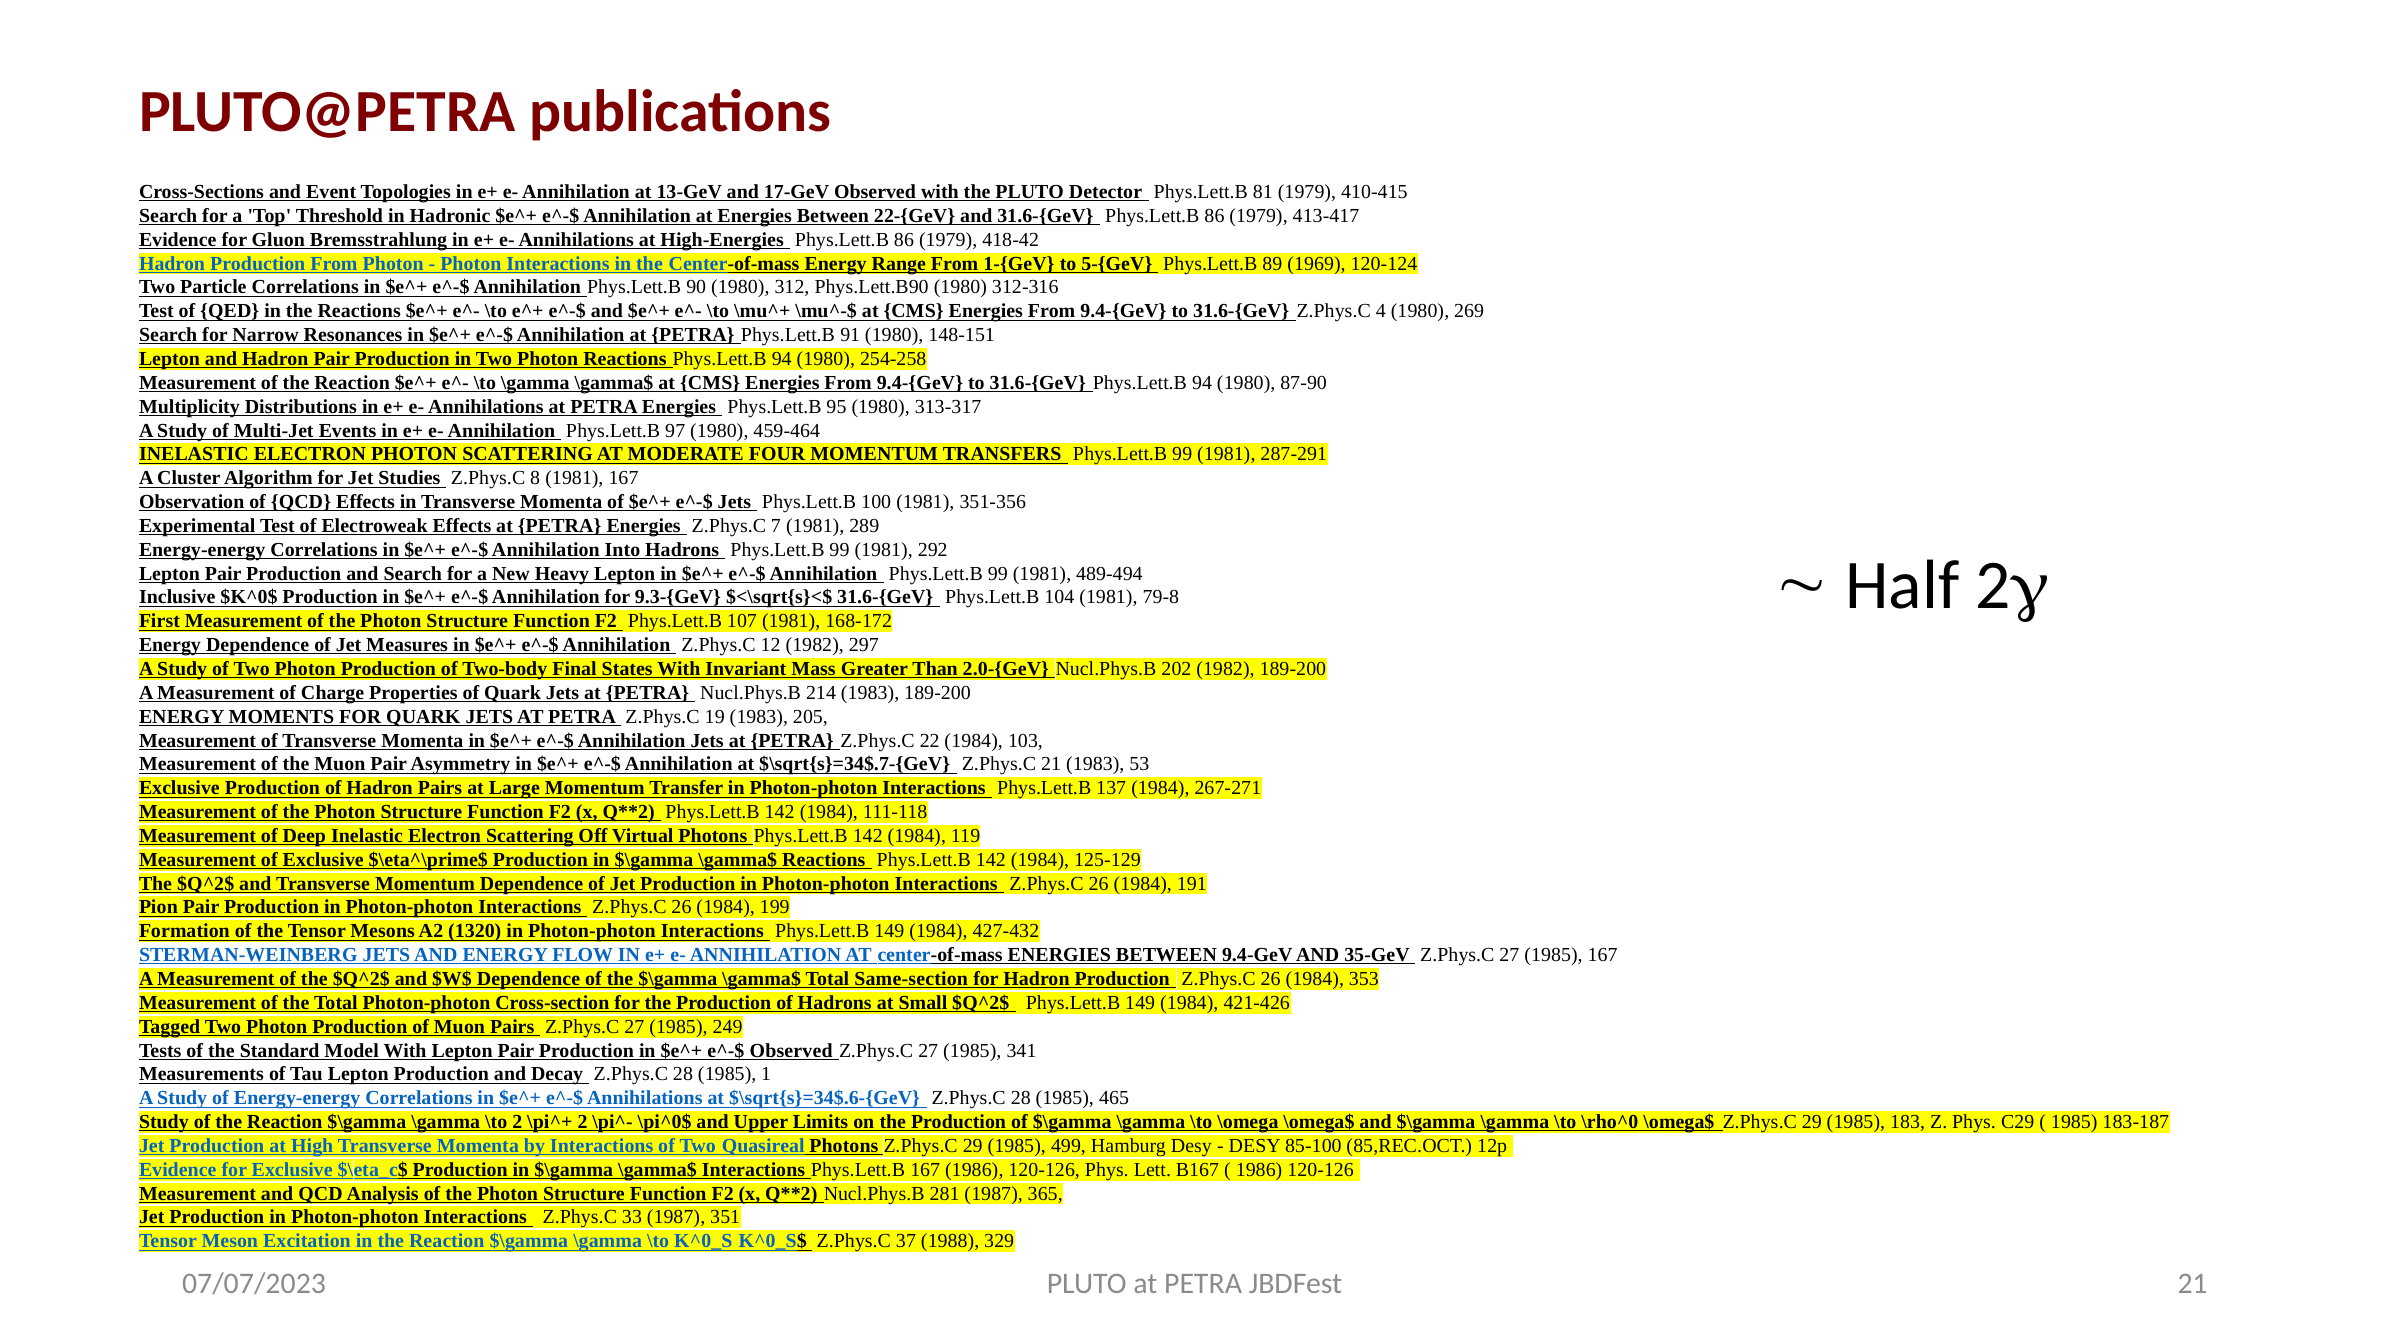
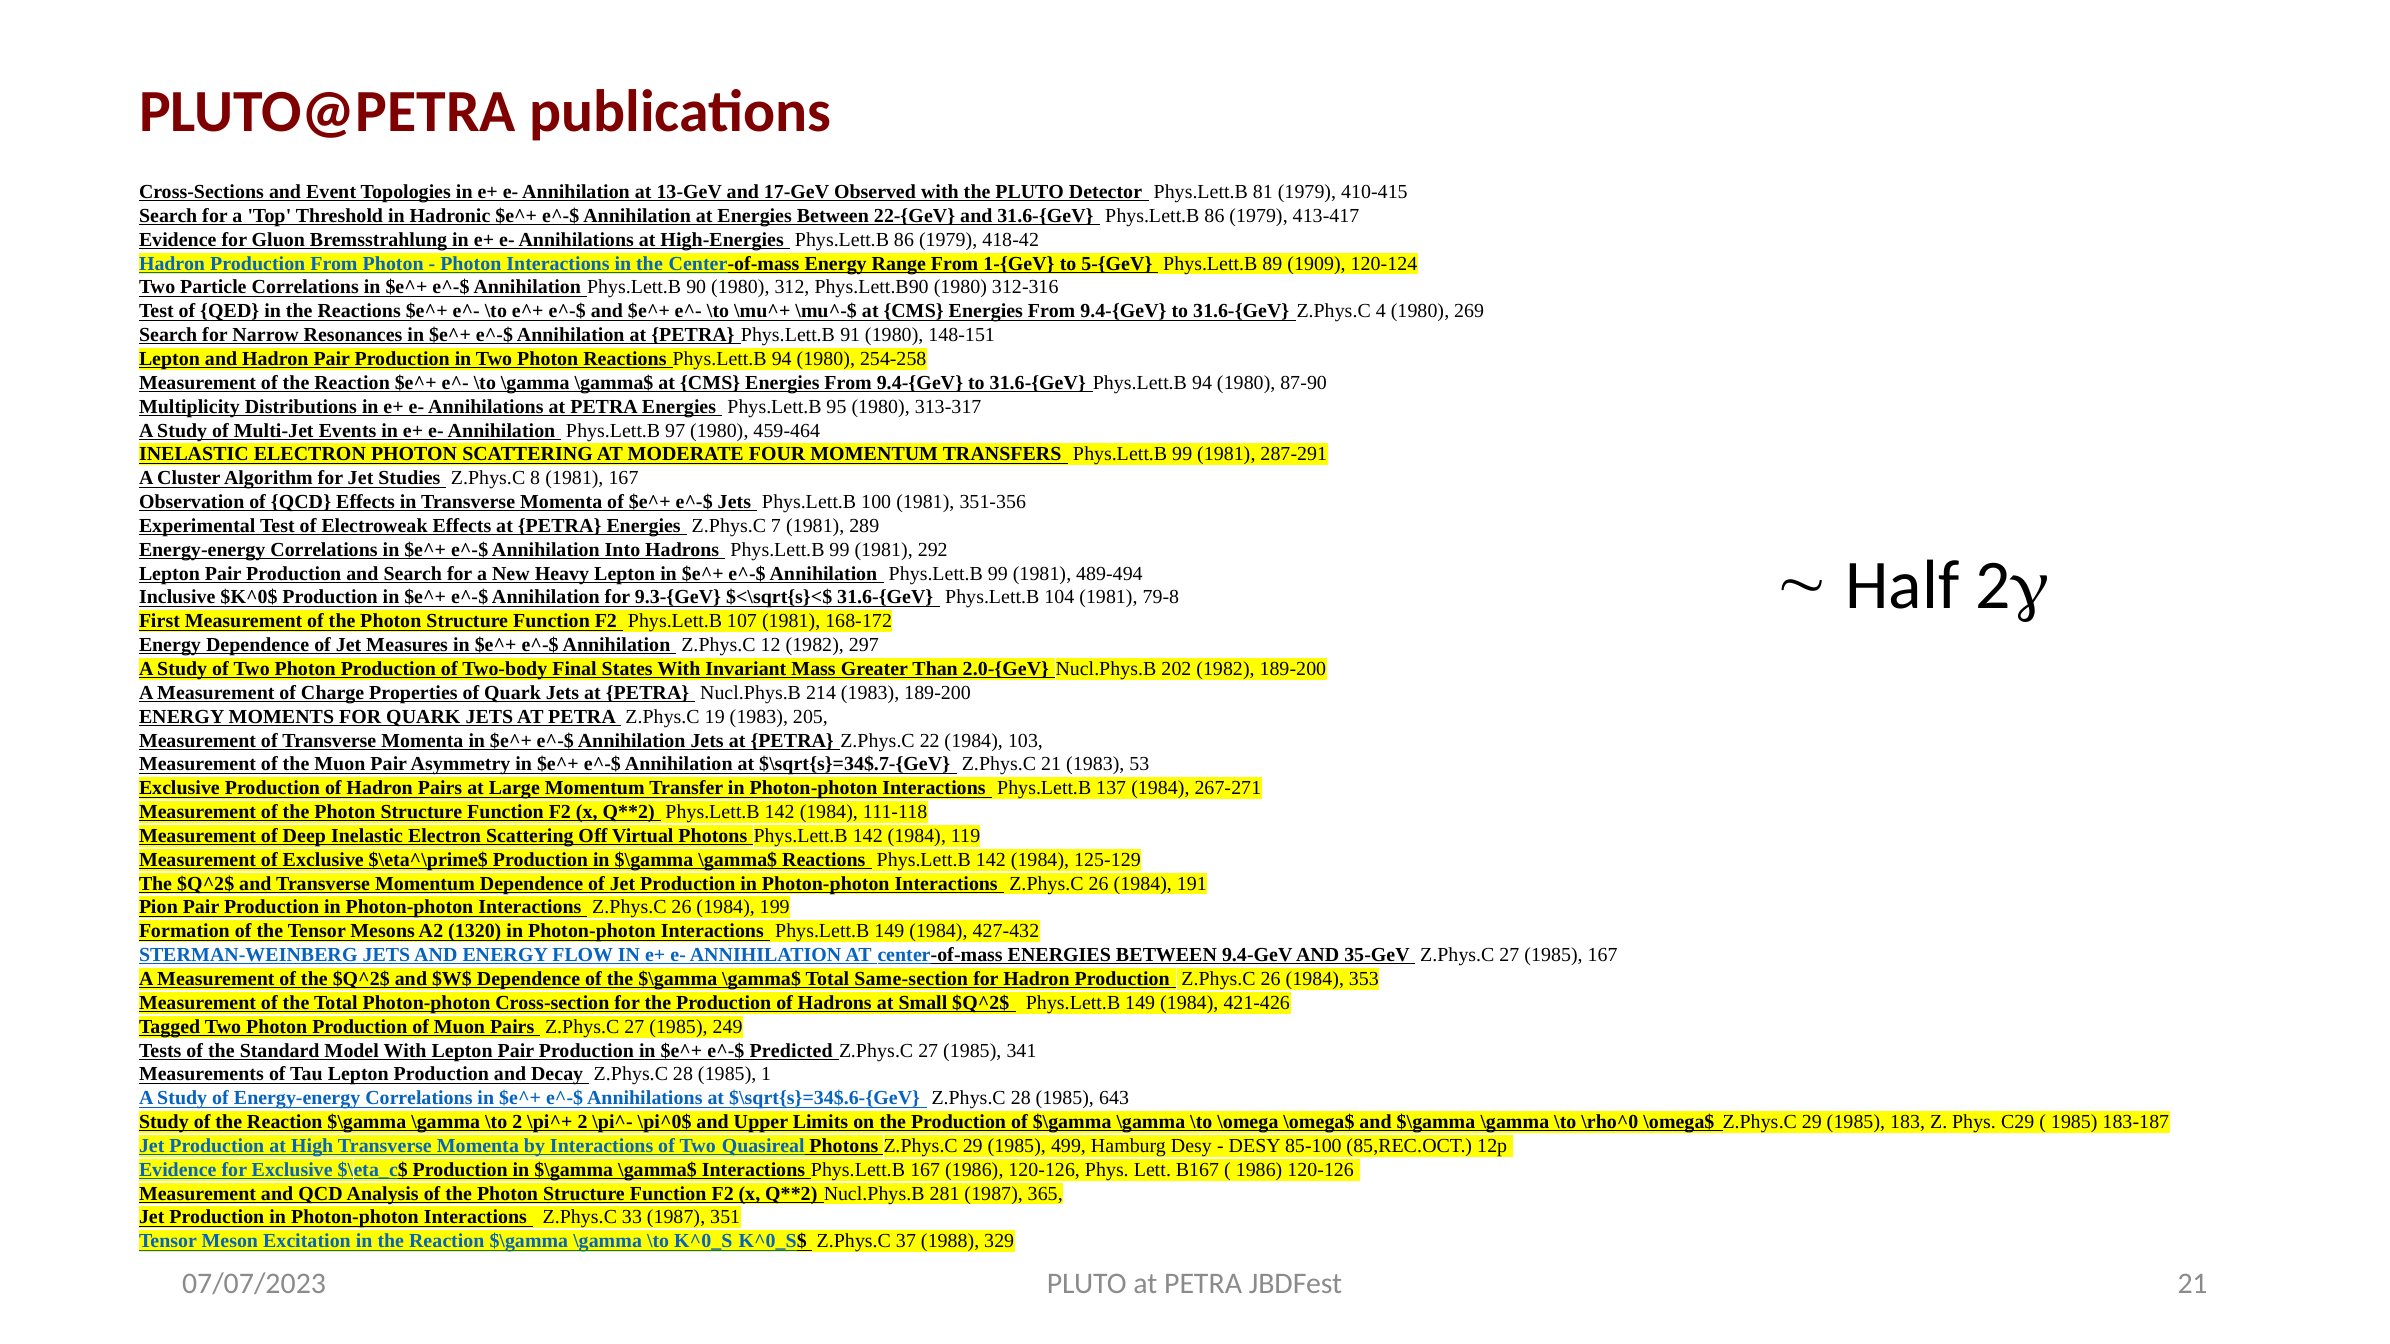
1969: 1969 -> 1909 (1317, 264)
e^-$ Observed: Observed -> Predicted (791, 1051)
465: 465 -> 643 (1114, 1098)
